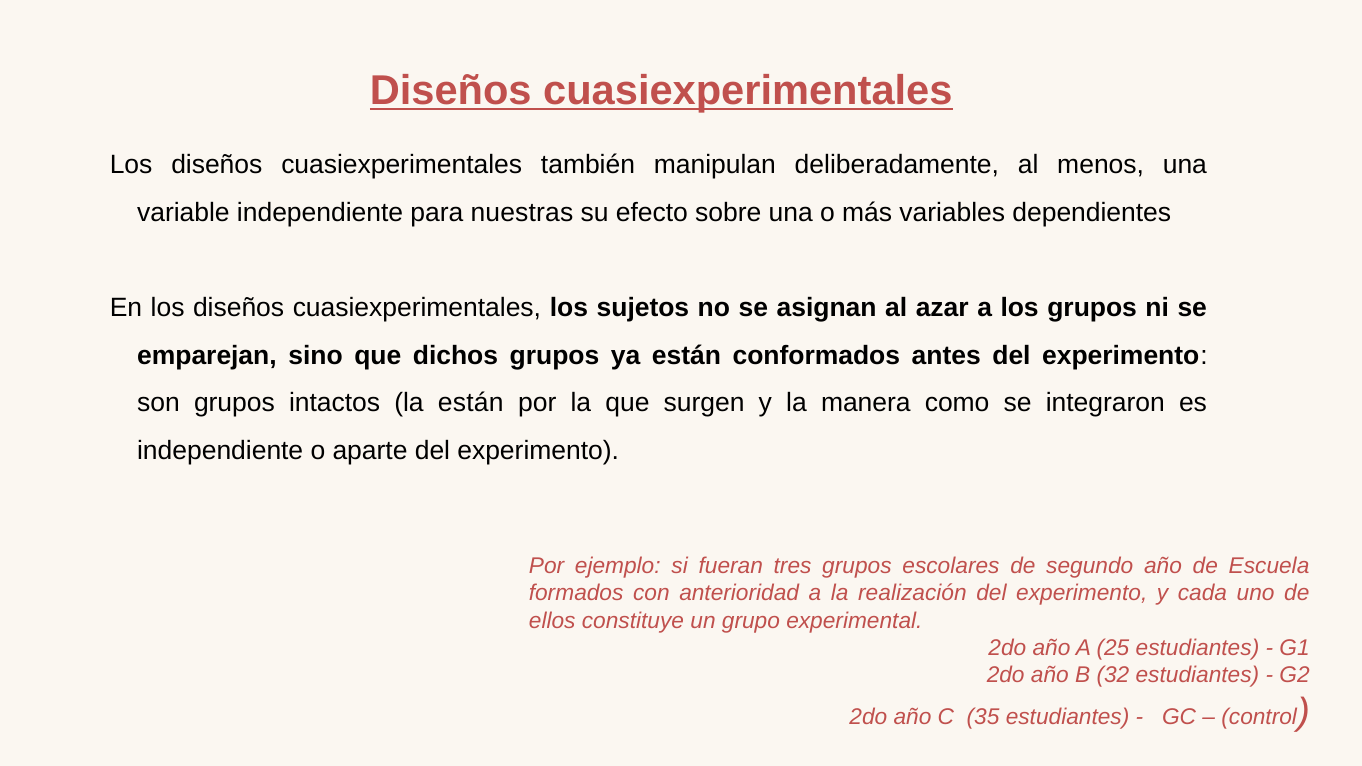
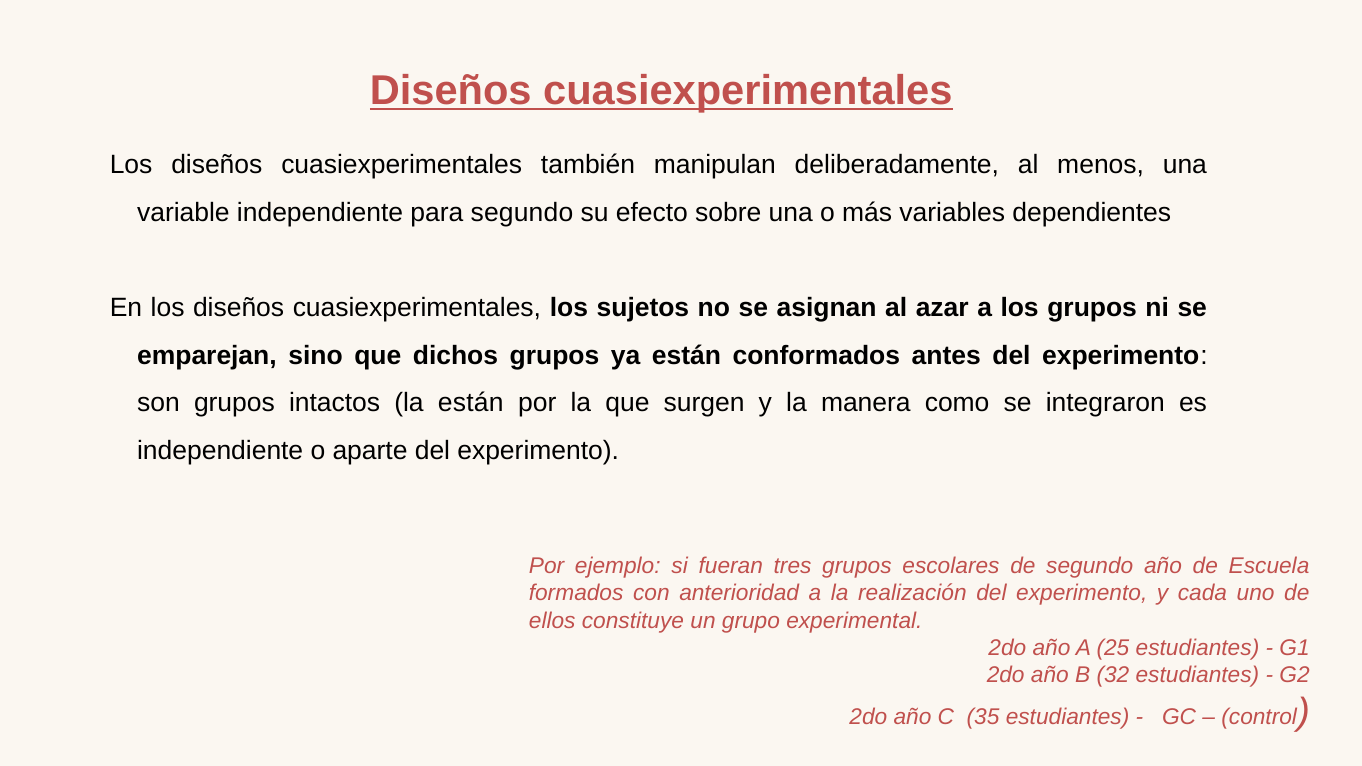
para nuestras: nuestras -> segundo (522, 212)
